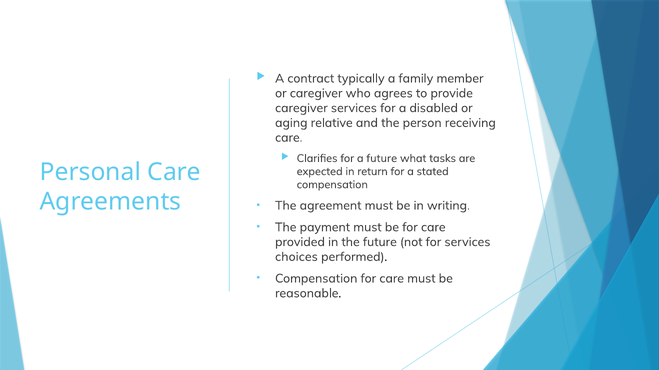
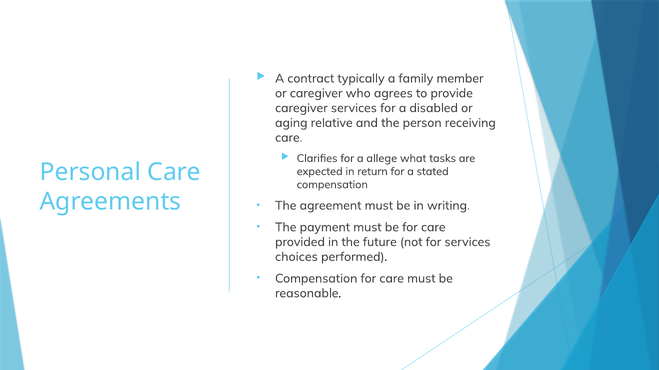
a future: future -> allege (382, 159)
